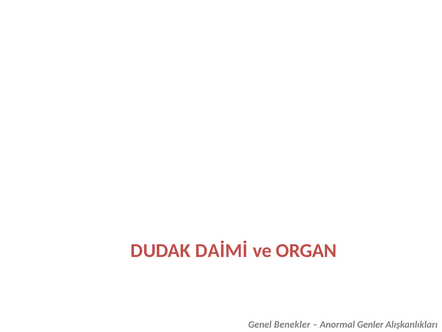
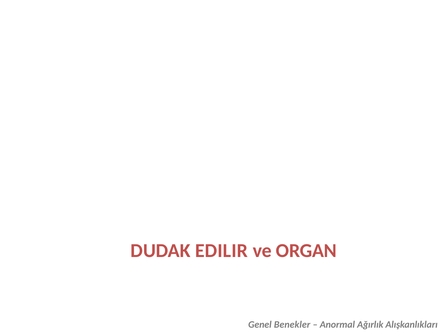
DAİMİ: DAİMİ -> EDILIR (222, 250)
Genler: Genler -> Ağırlık (370, 324)
